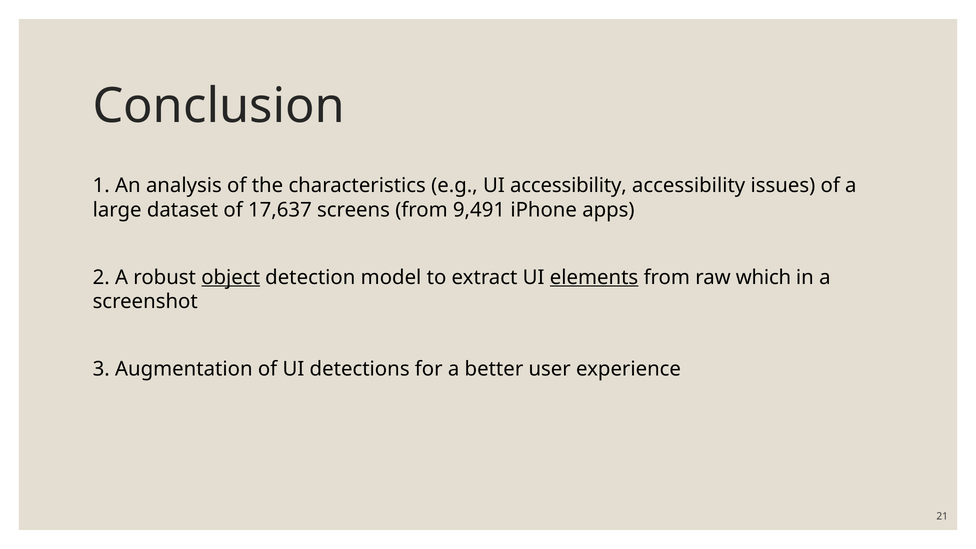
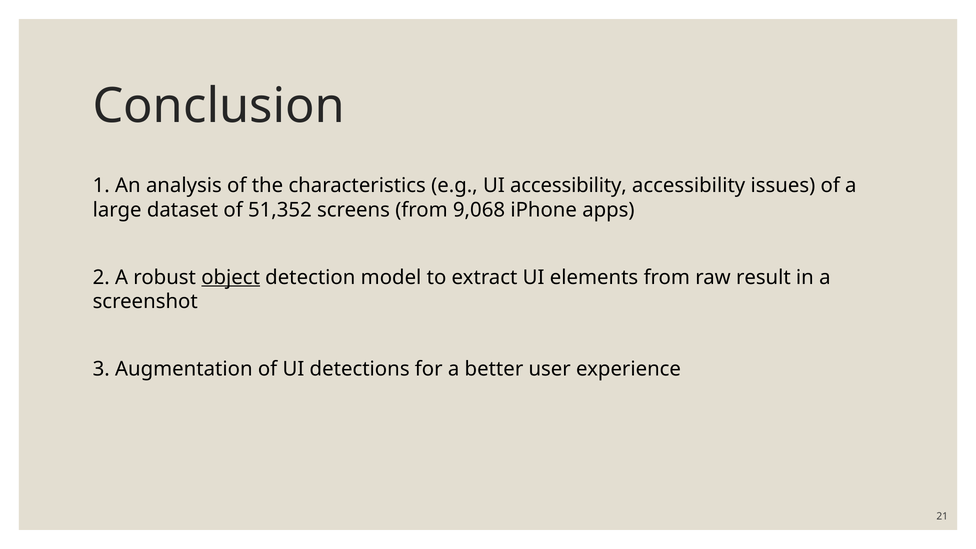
17,637: 17,637 -> 51,352 (280, 210)
9,491: 9,491 -> 9,068 (479, 210)
elements underline: present -> none (594, 277)
which: which -> result (763, 277)
